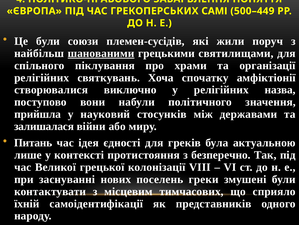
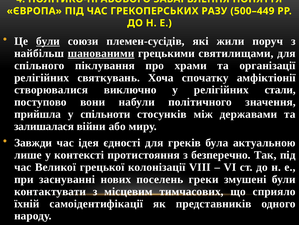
САМІ: САМІ -> РАЗУ (214, 11)
були underline: none -> present (48, 41)
назва: назва -> стали (280, 90)
науковий: науковий -> спільноти (105, 114)
Питань: Питань -> Завжди (33, 142)
